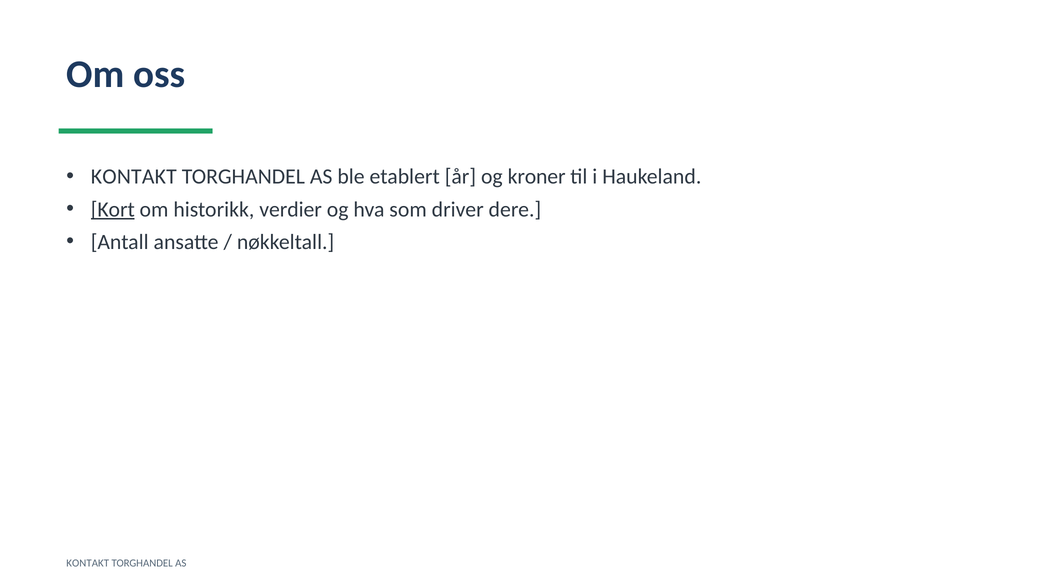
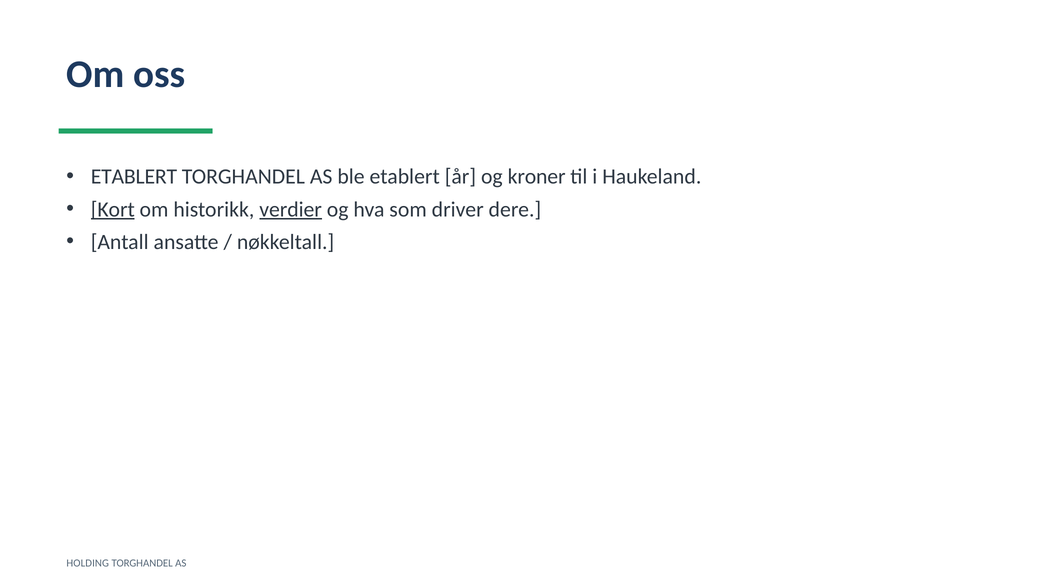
KONTAKT: KONTAKT -> ETABLERT (134, 177)
verdier underline: none -> present (291, 209)
KONTAKT: KONTAKT -> HOLDING (88, 563)
